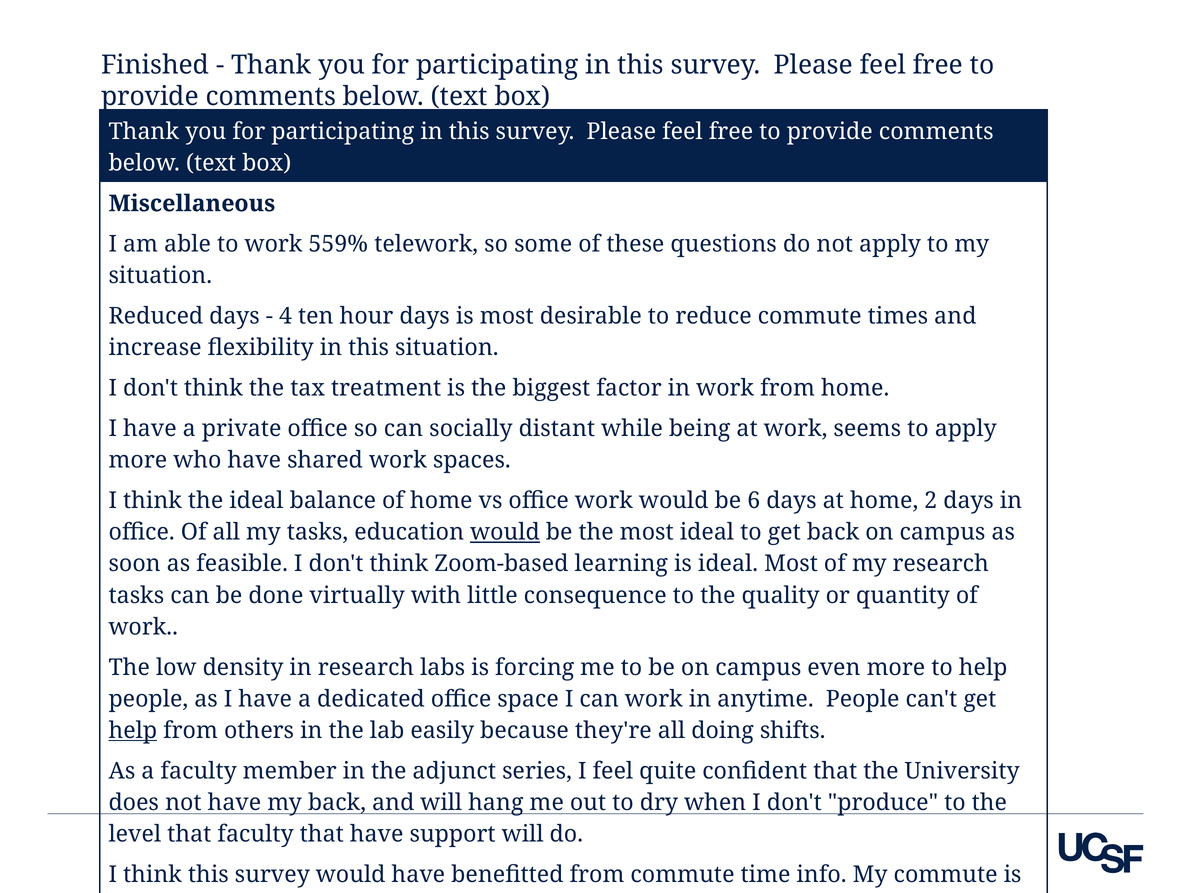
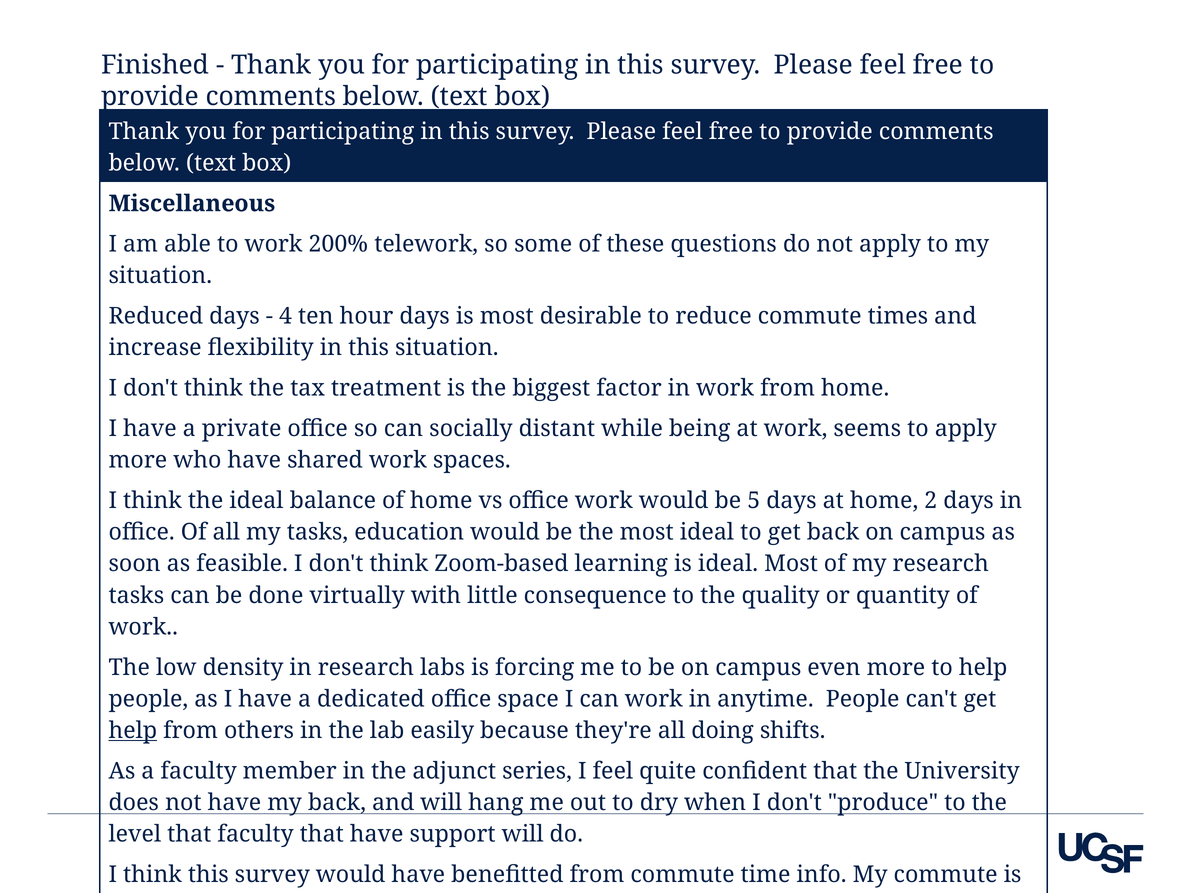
559%: 559% -> 200% (338, 244)
6: 6 -> 5 (754, 501)
would underline: present -> none (505, 532)
